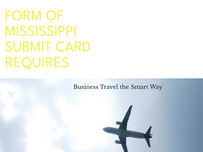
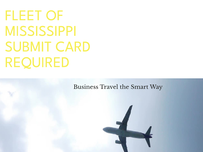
FORM: FORM -> FLEET (23, 15)
REQUIRES: REQUIRES -> REQUIRED (37, 62)
